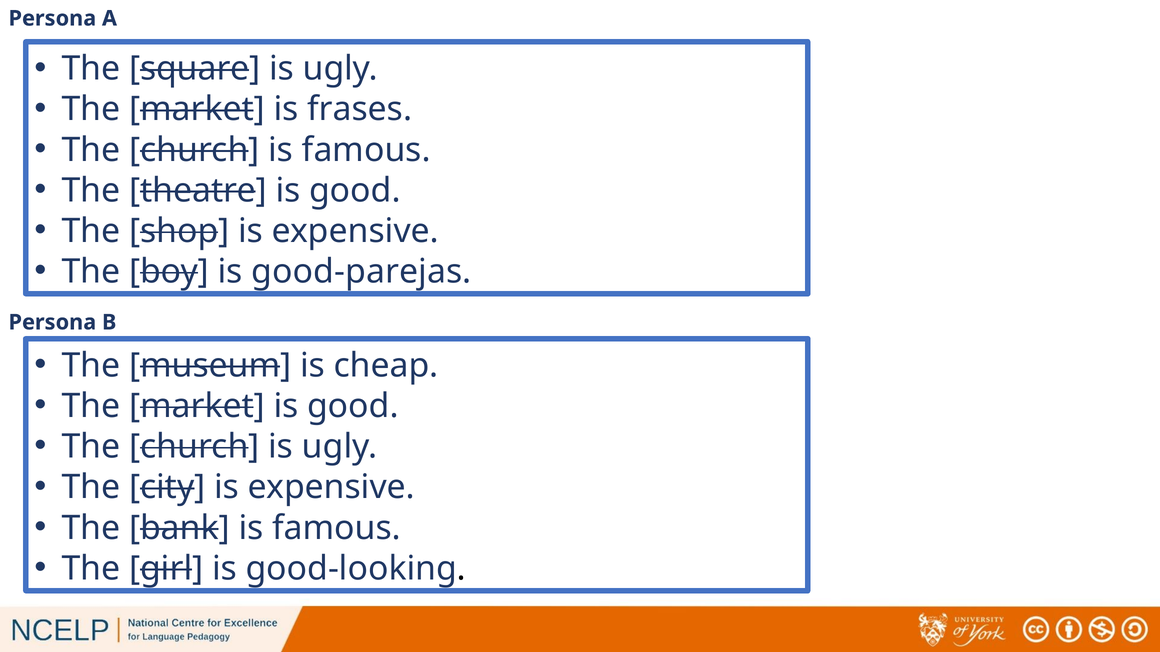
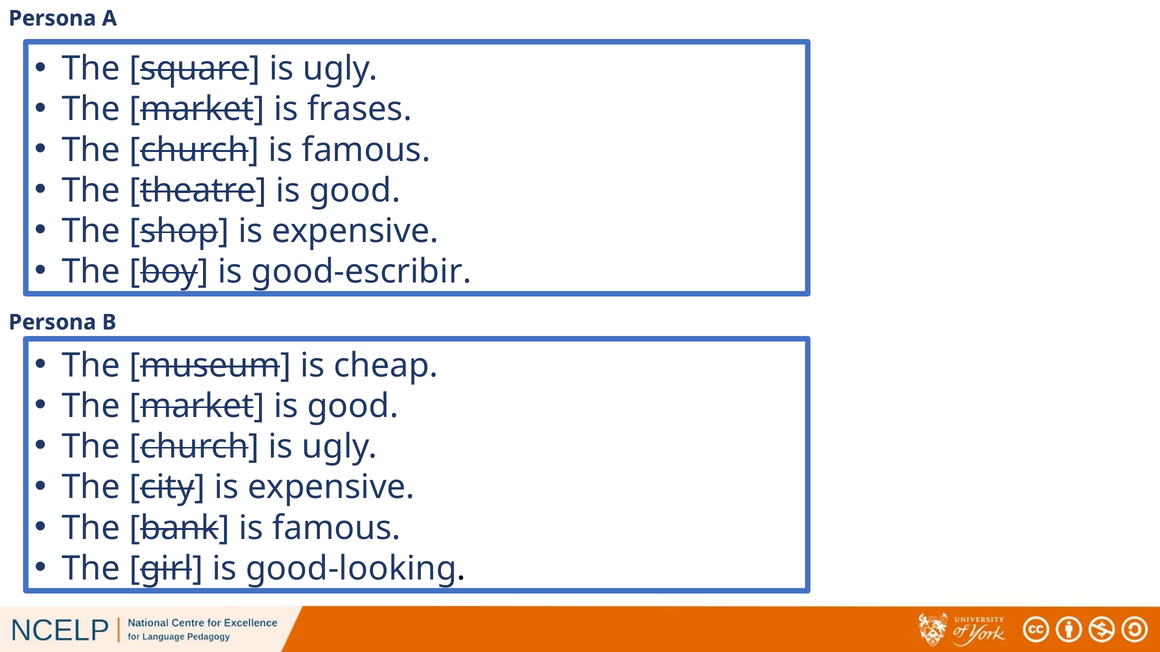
good-parejas: good-parejas -> good-escribir (361, 272)
